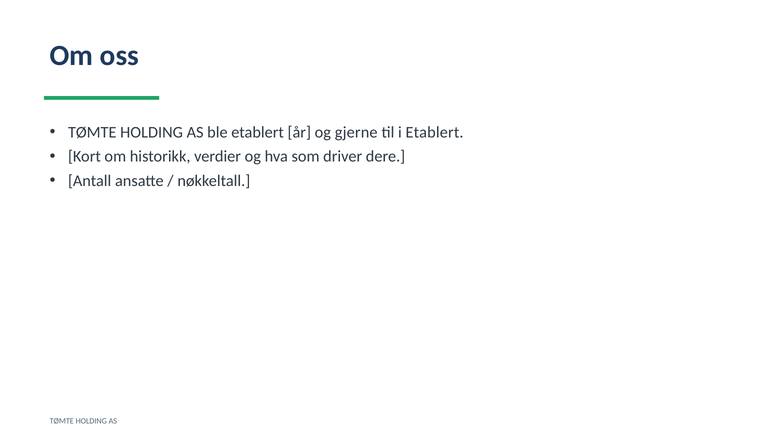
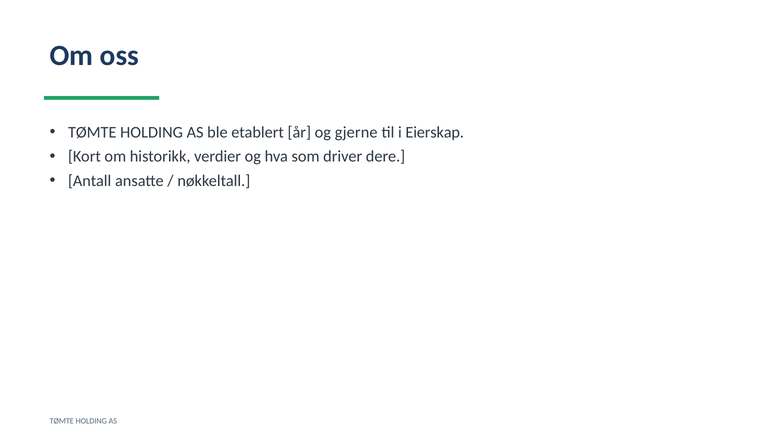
i Etablert: Etablert -> Eierskap (435, 132)
